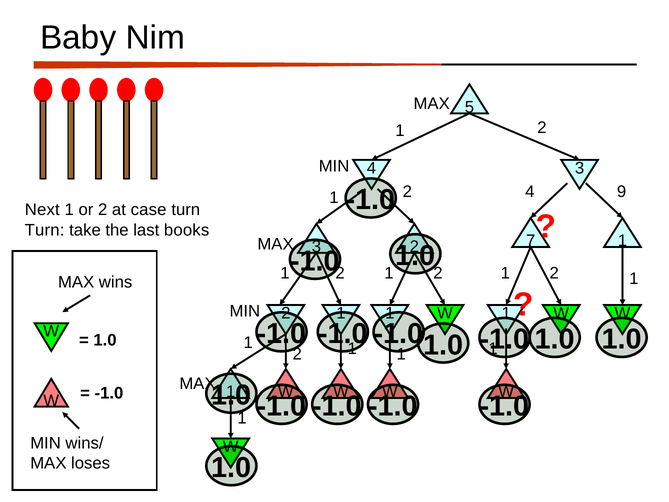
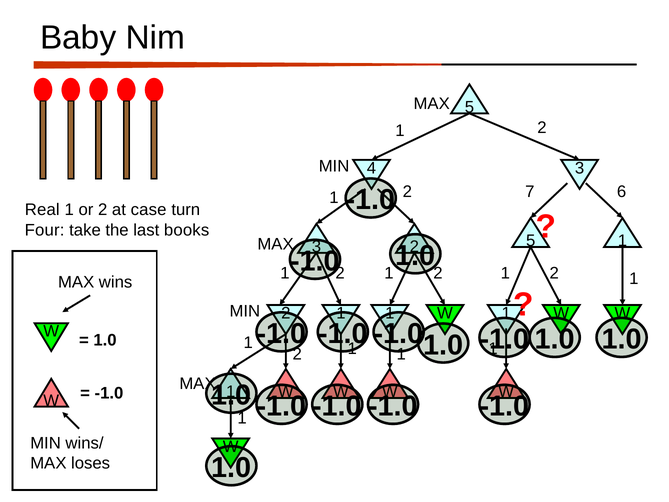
9: 9 -> 6 (622, 192)
1 4: 4 -> 7 (530, 192)
Next: Next -> Real (42, 210)
Turn: Turn -> Four (45, 230)
7: 7 -> 5 (531, 241)
